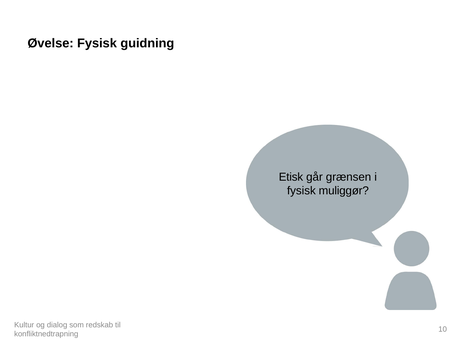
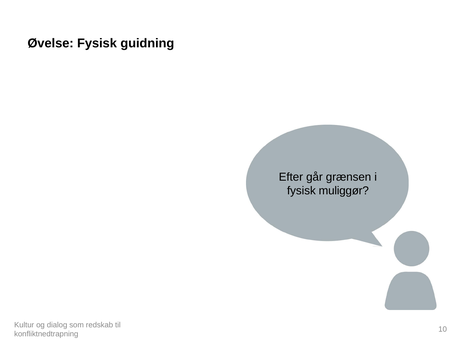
Etisk: Etisk -> Efter (291, 177)
